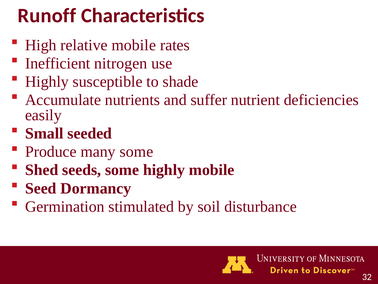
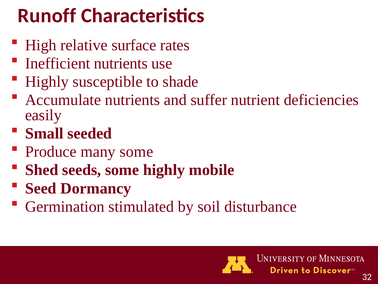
relative mobile: mobile -> surface (134, 45)
Inefficient nitrogen: nitrogen -> nutrients (121, 63)
